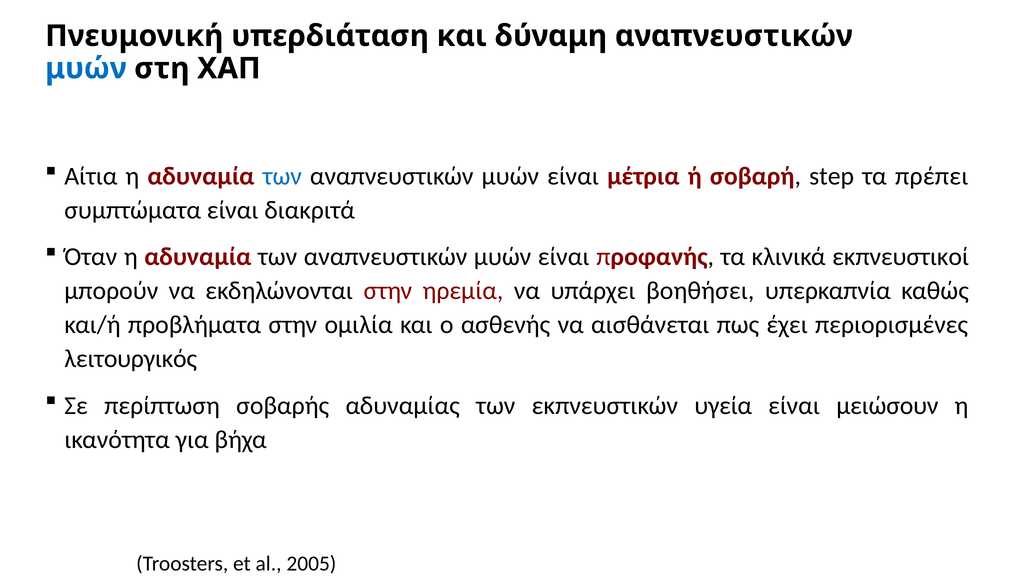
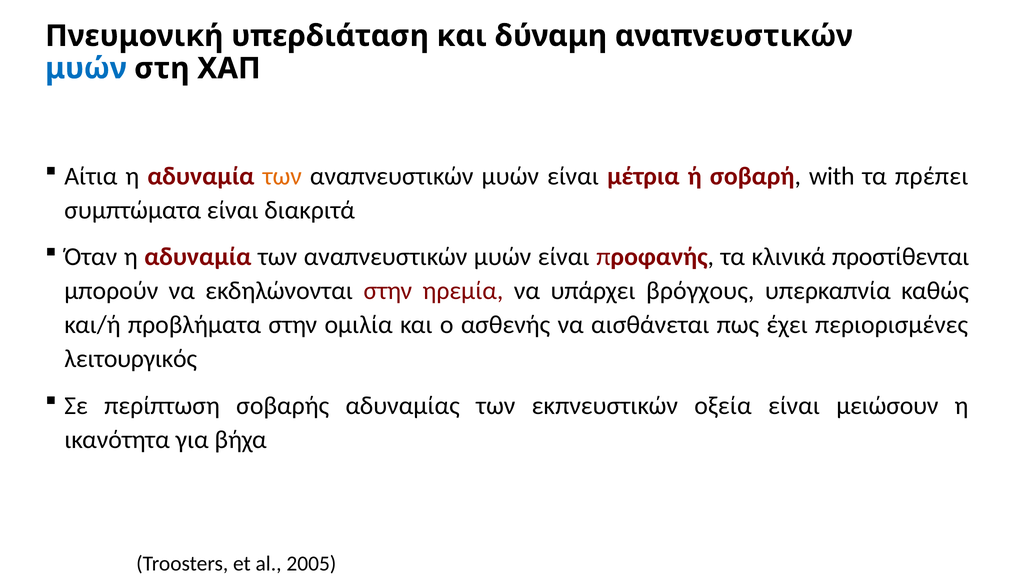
των colour: blue -> orange (282, 176)
step: step -> with (832, 176)
εκπνευστικοί: εκπνευστικοί -> προστίθενται (901, 257)
βοηθήσει: βοηθήσει -> βρόγχους (700, 291)
υγεία: υγεία -> οξεία (723, 405)
